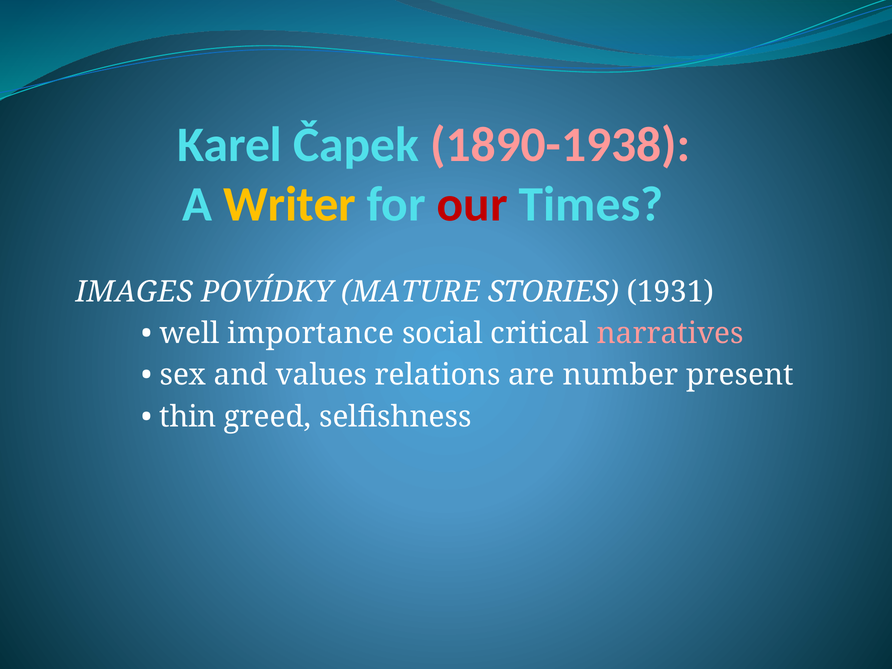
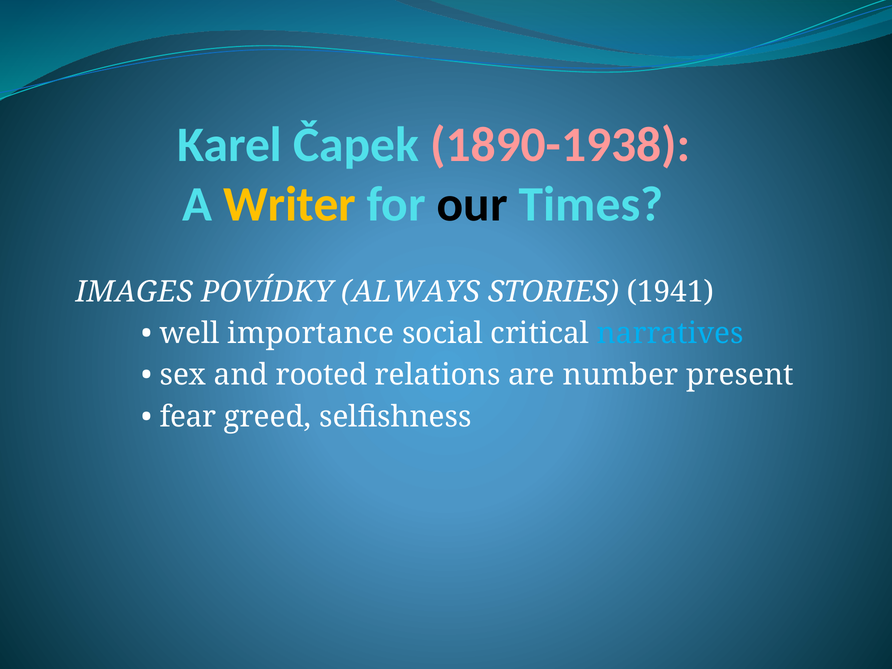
our colour: red -> black (472, 204)
MATURE: MATURE -> ALWAYS (411, 292)
1931: 1931 -> 1941 (670, 292)
narratives colour: pink -> light blue (670, 334)
values: values -> rooted (322, 375)
thin: thin -> fear (188, 417)
